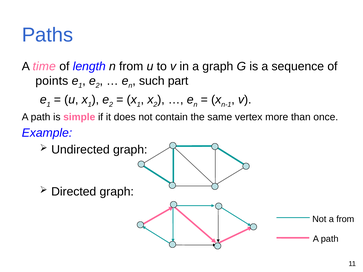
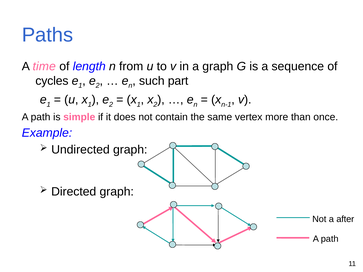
points: points -> cycles (52, 81)
a from: from -> after (345, 219)
